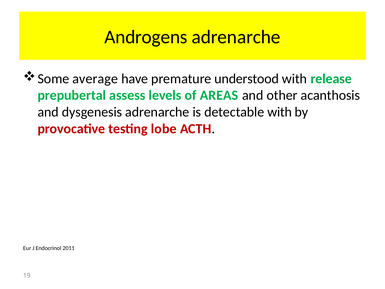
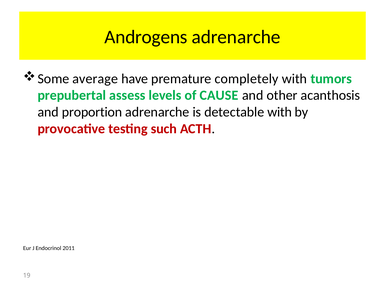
understood: understood -> completely (247, 79)
release: release -> tumors (331, 79)
AREAS: AREAS -> CAUSE (219, 95)
dysgenesis: dysgenesis -> proportion (92, 112)
lobe: lobe -> such (164, 129)
